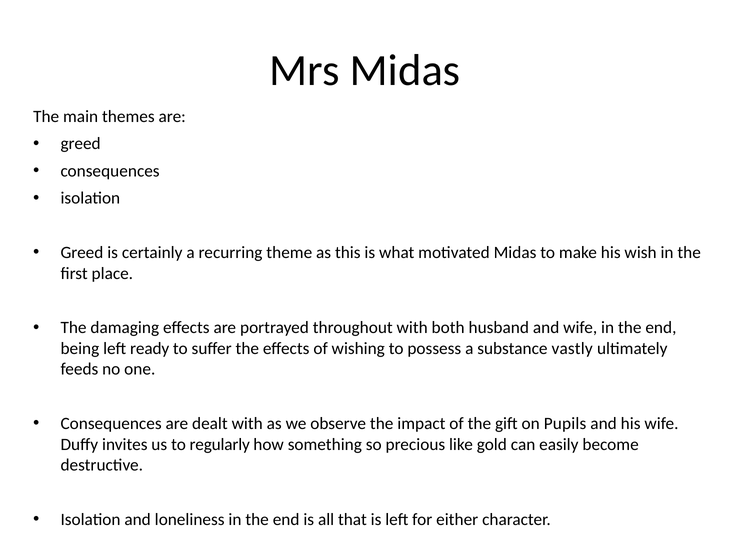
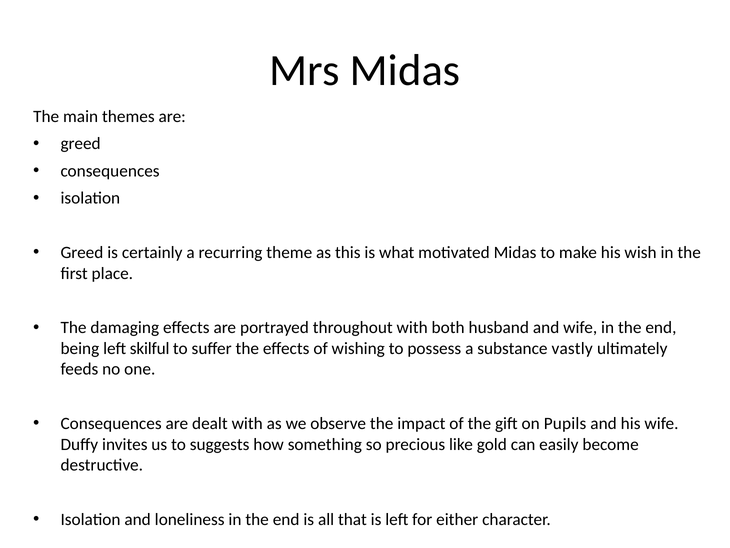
ready: ready -> skilful (150, 348)
regularly: regularly -> suggests (220, 444)
